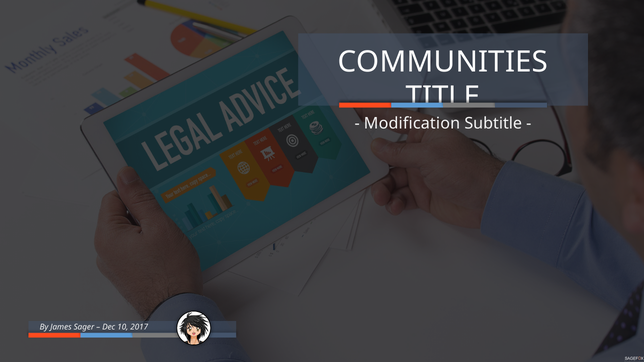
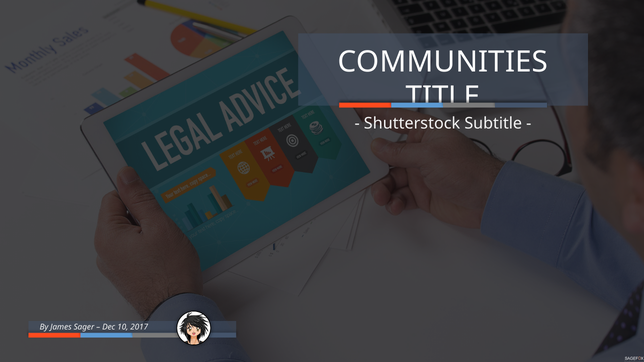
Modification: Modification -> Shutterstock (412, 124)
